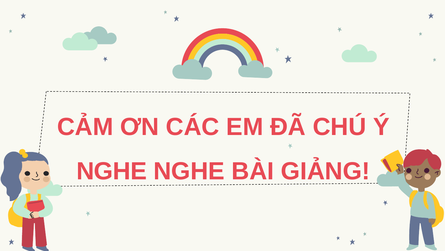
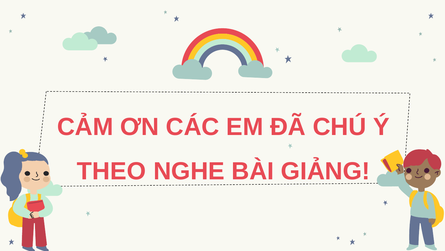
NGHE: NGHE -> THEO (111, 171)
